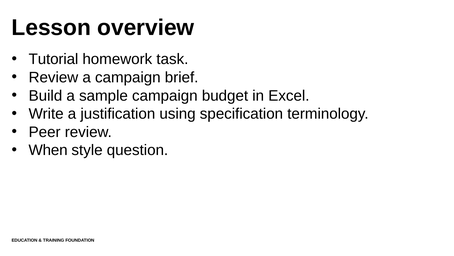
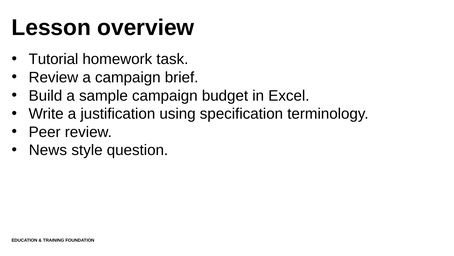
When: When -> News (48, 150)
